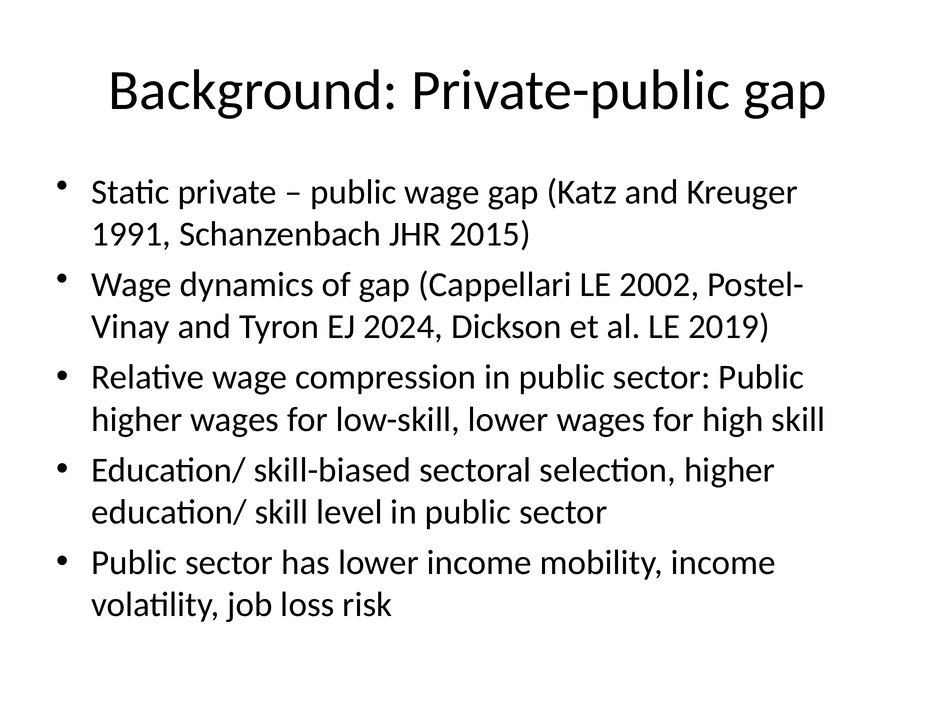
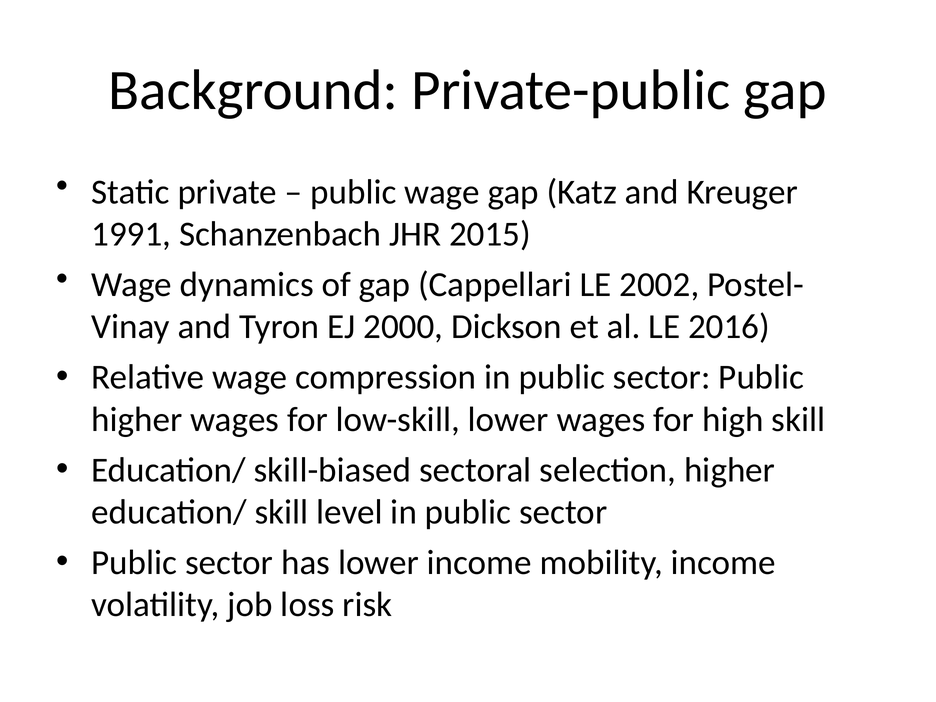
2024: 2024 -> 2000 (403, 327)
2019: 2019 -> 2016 (729, 327)
